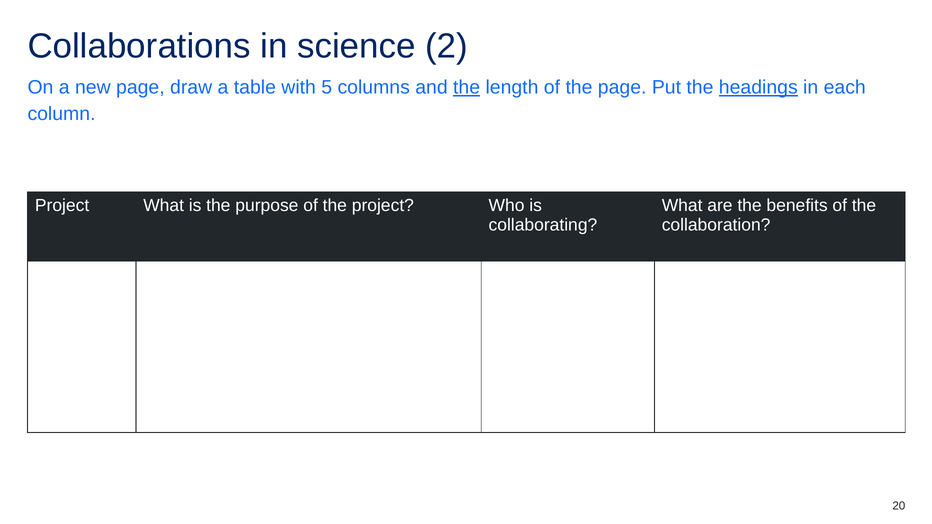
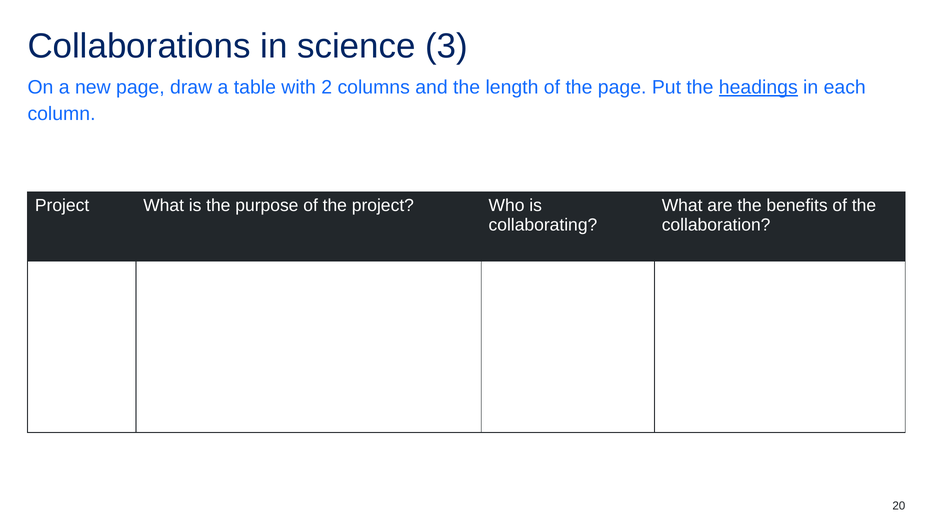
2: 2 -> 3 (447, 46)
5: 5 -> 2 (327, 87)
the underline: present -> none (467, 87)
